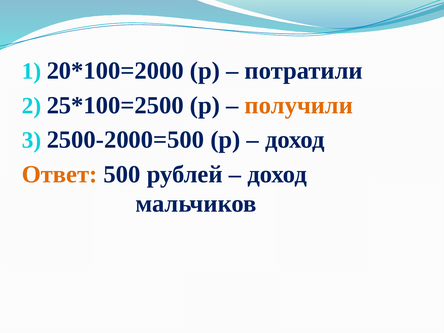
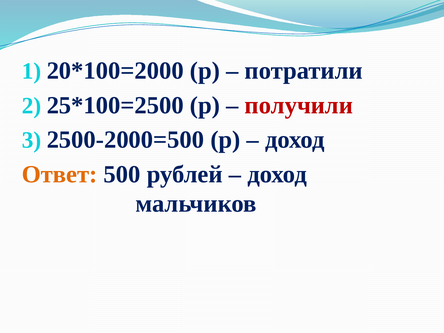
получили colour: orange -> red (299, 105)
